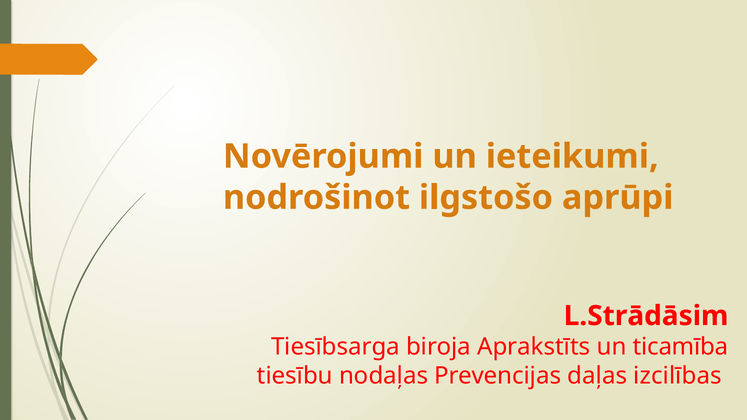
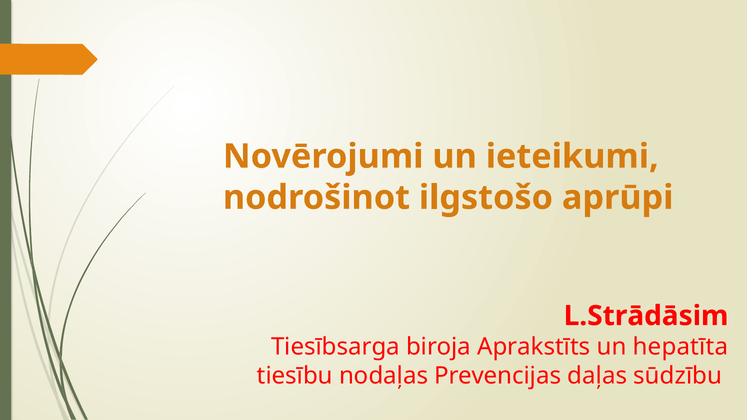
ticamība: ticamība -> hepatīta (680, 347)
izcilības: izcilības -> sūdzību (678, 376)
